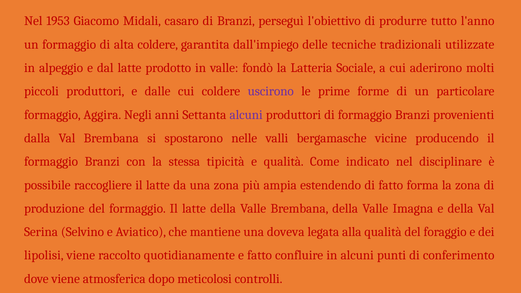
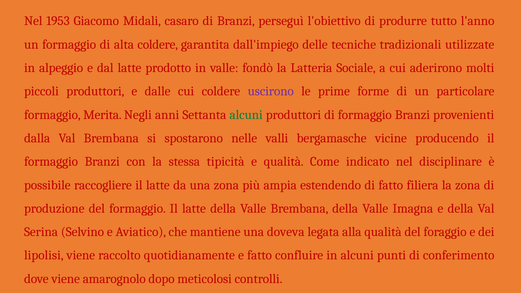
Aggira: Aggira -> Merita (102, 115)
alcuni colour: purple -> green (246, 115)
forma: forma -> filiera (423, 185)
atmosferica: atmosferica -> amarognolo (114, 279)
